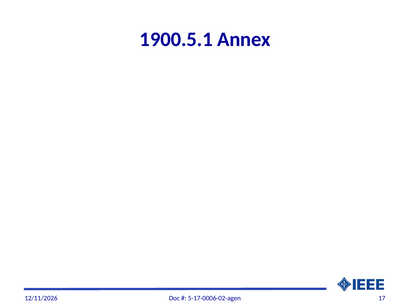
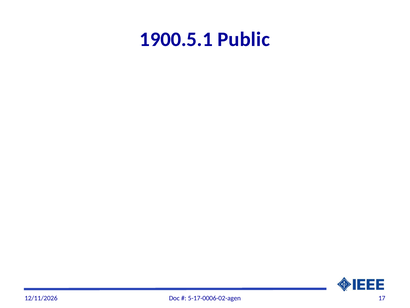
Annex: Annex -> Public (244, 39)
